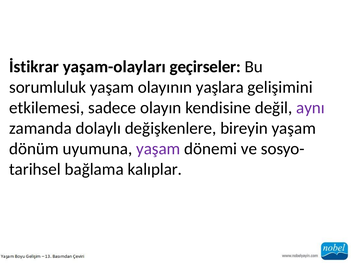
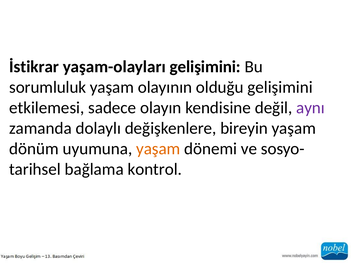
yaşam-olayları geçirseler: geçirseler -> gelişimini (205, 67)
yaşlara: yaşlara -> olduğu (220, 87)
yaşam colour: purple -> orange (158, 149)
kalıplar: kalıplar -> kontrol (155, 169)
